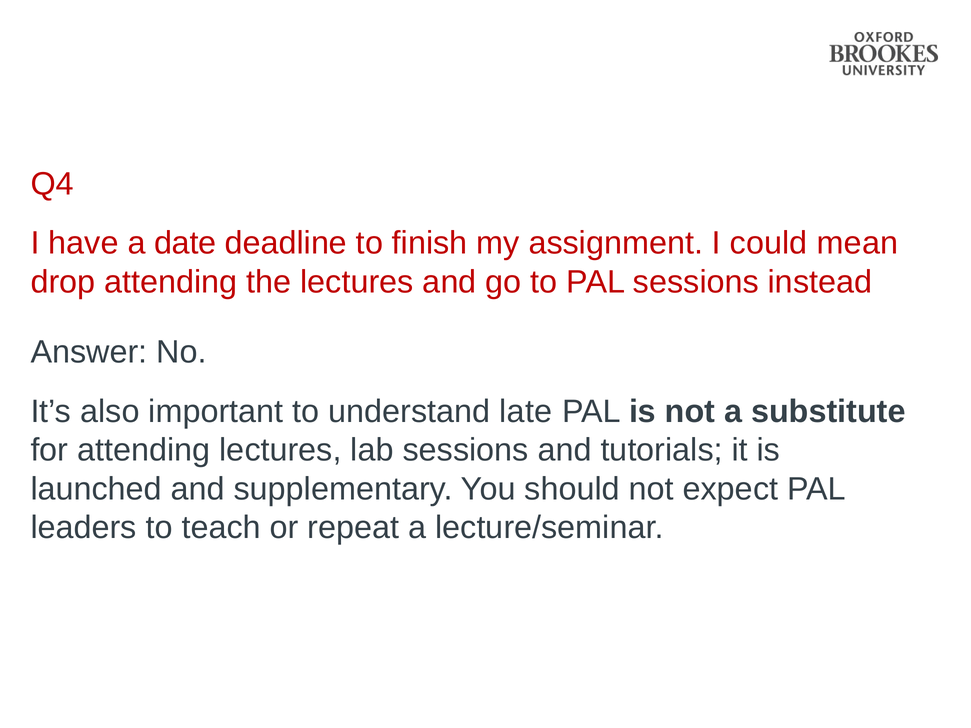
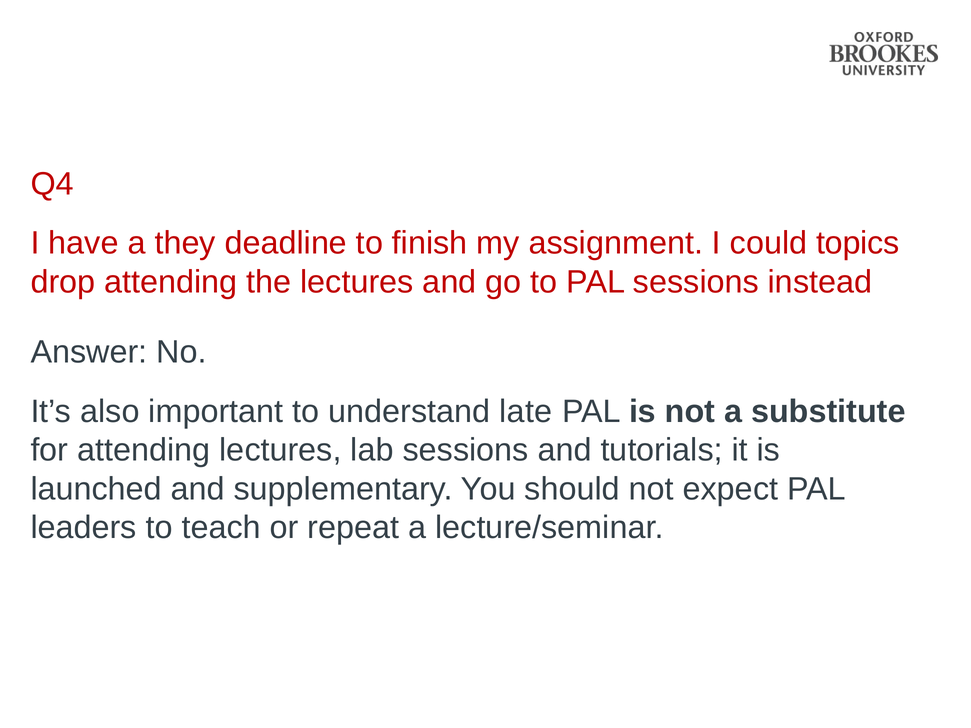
date: date -> they (185, 243)
mean: mean -> topics (858, 243)
